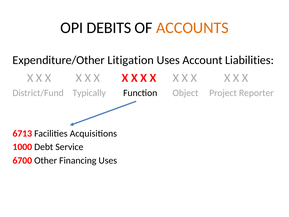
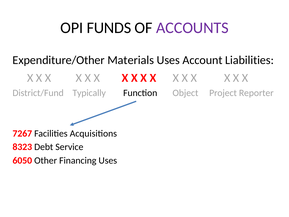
DEBITS: DEBITS -> FUNDS (109, 28)
ACCOUNTS colour: orange -> purple (192, 28)
Litigation: Litigation -> Materials (131, 60)
6713: 6713 -> 7267 (22, 133)
1000: 1000 -> 8323 (22, 147)
6700: 6700 -> 6050 (22, 160)
